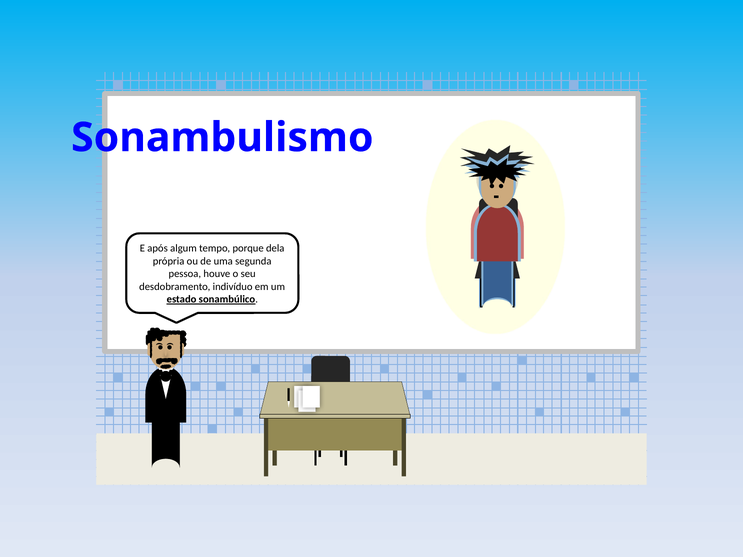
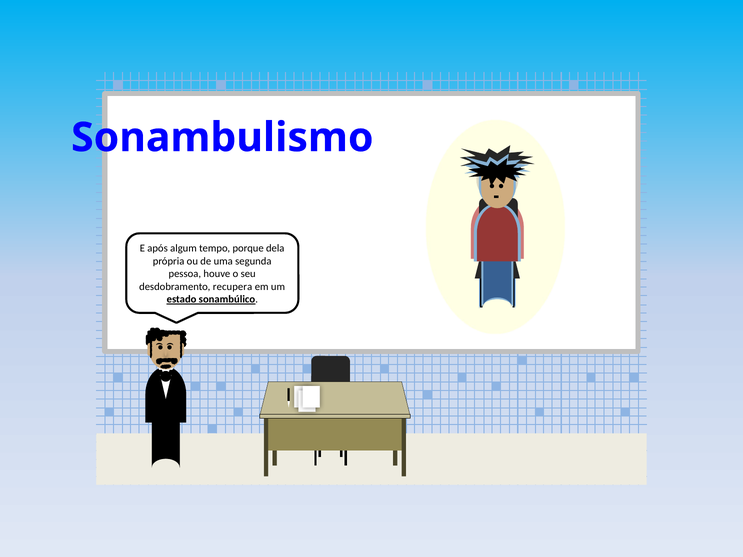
indivíduo: indivíduo -> recupera (233, 287)
